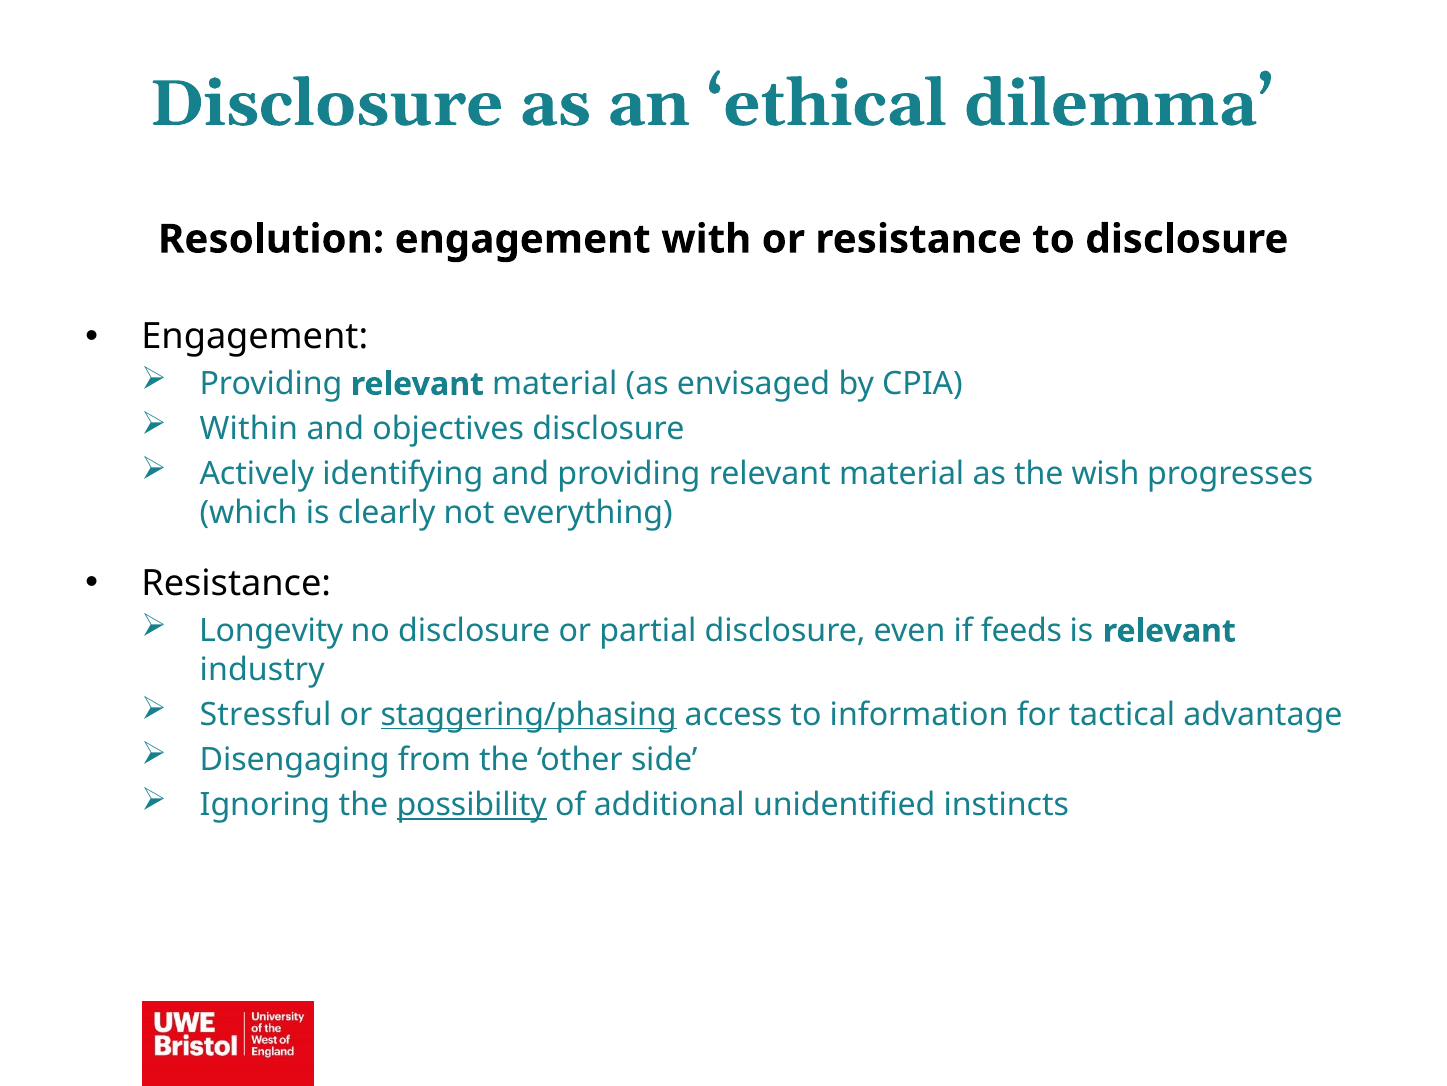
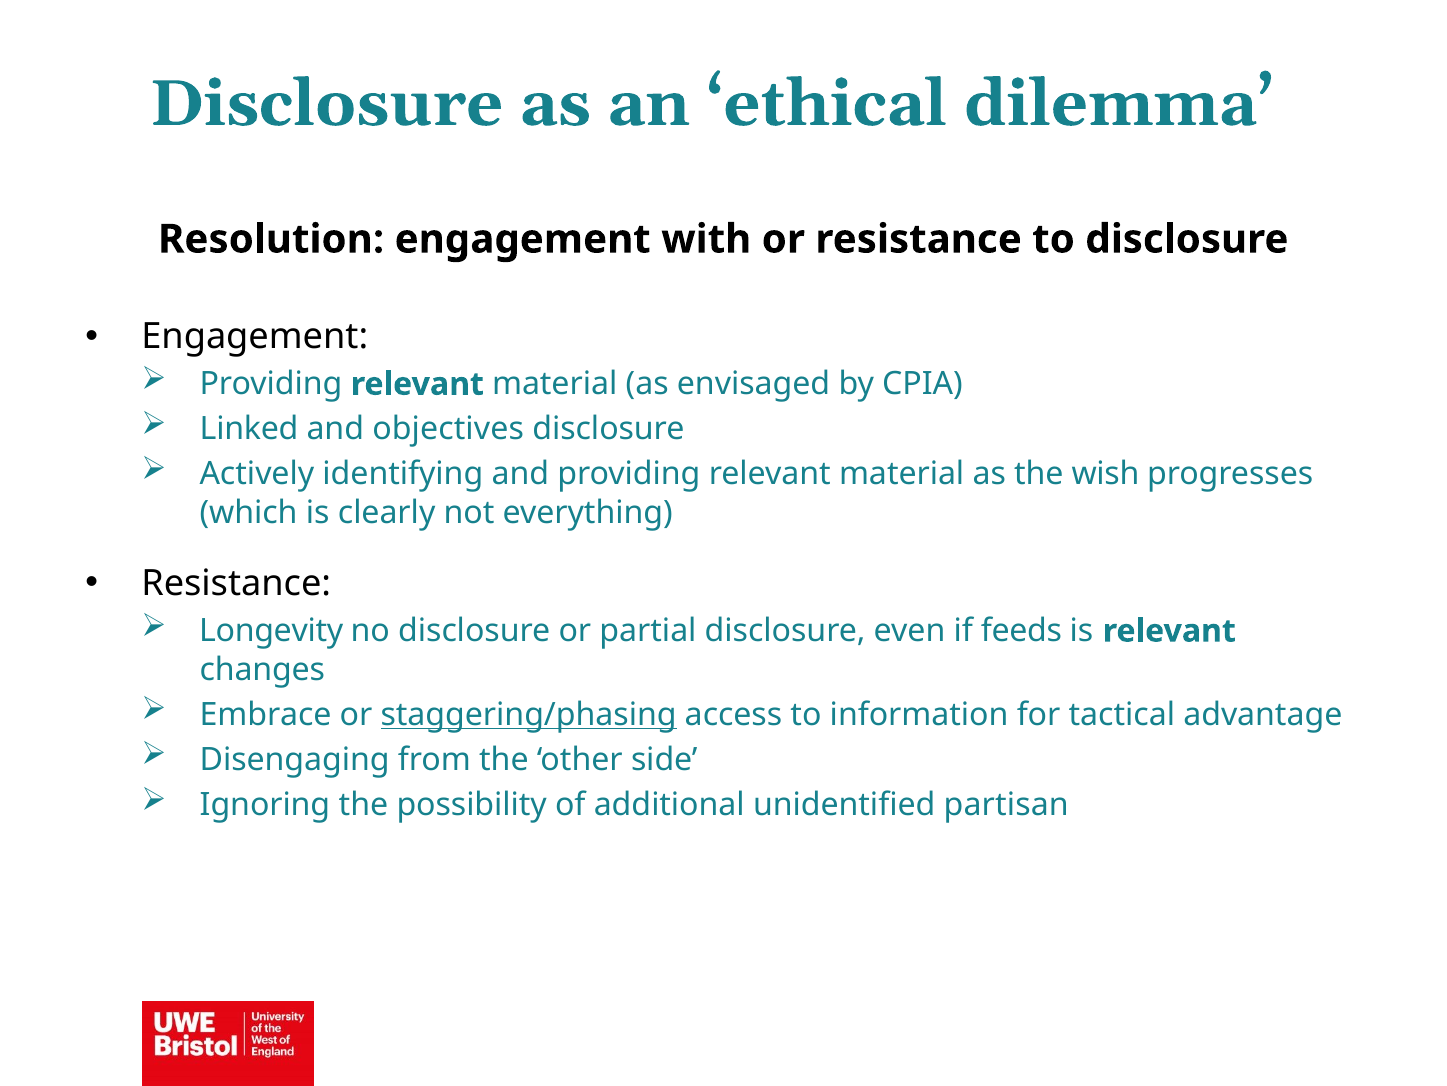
Within: Within -> Linked (249, 429)
industry: industry -> changes (262, 669)
Stressful: Stressful -> Embrace (266, 714)
possibility underline: present -> none (472, 804)
instincts: instincts -> partisan (1006, 804)
